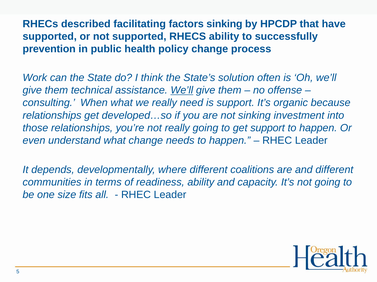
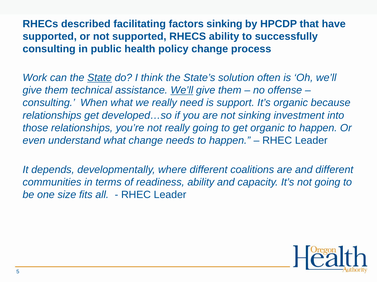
prevention: prevention -> consulting (49, 49)
State underline: none -> present (100, 78)
get support: support -> organic (268, 128)
